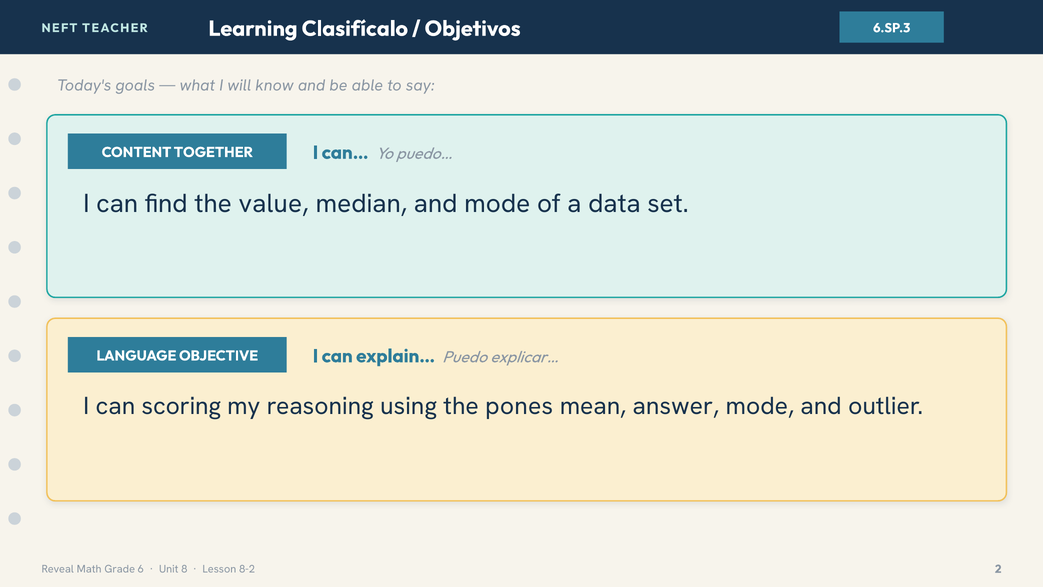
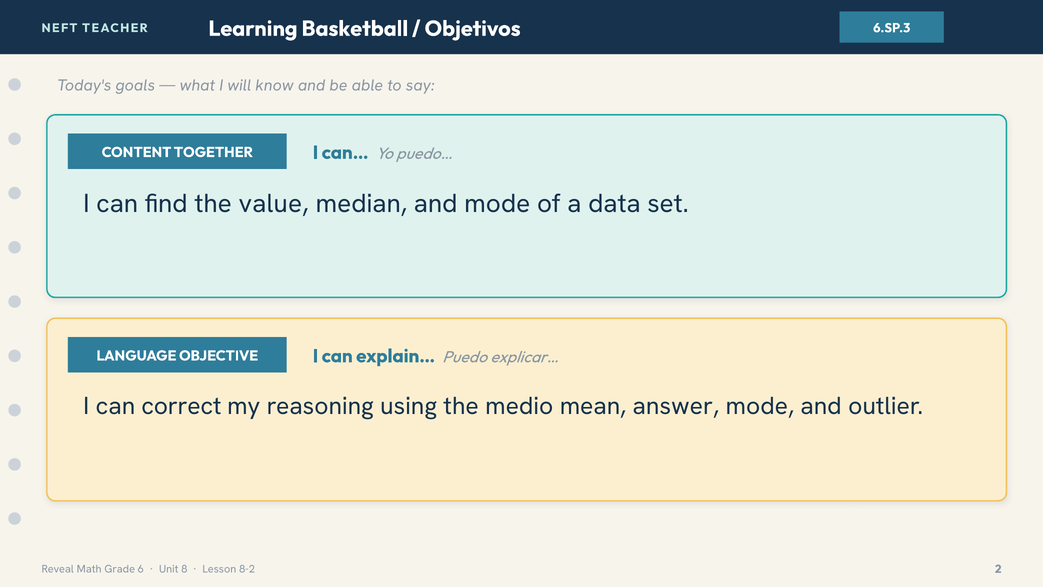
Clasifícalo: Clasifícalo -> Basketball (355, 29)
scoring: scoring -> correct (181, 406)
pones: pones -> medio (519, 406)
